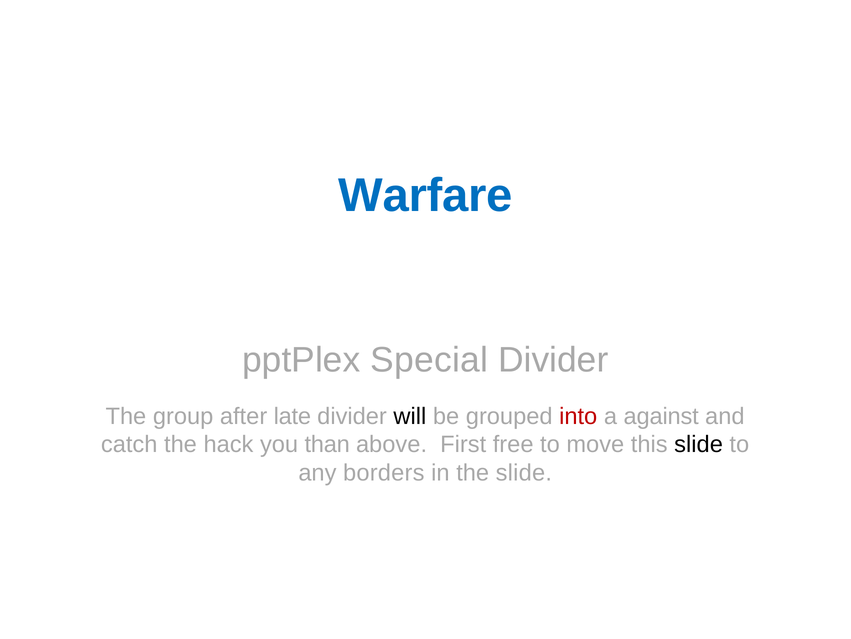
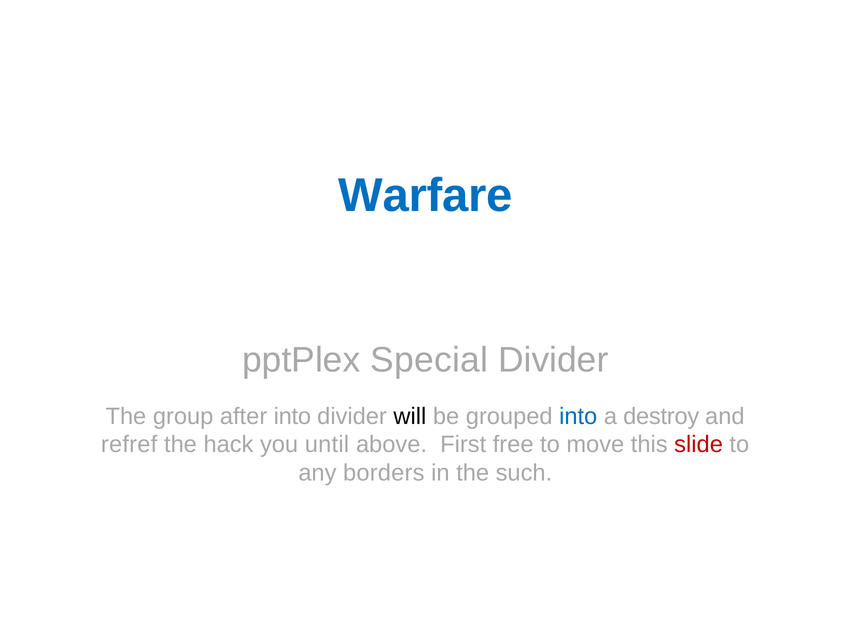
after late: late -> into (292, 416)
into colour: red -> blue (578, 416)
against: against -> destroy (661, 416)
catch: catch -> refref (129, 444)
than: than -> until (327, 444)
slide colour: black -> red (699, 444)
the slide: slide -> such (524, 473)
